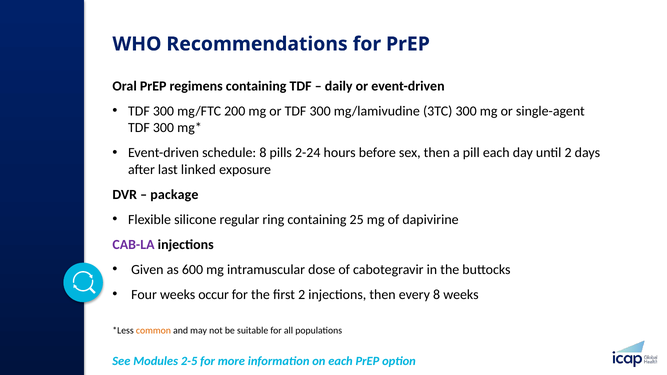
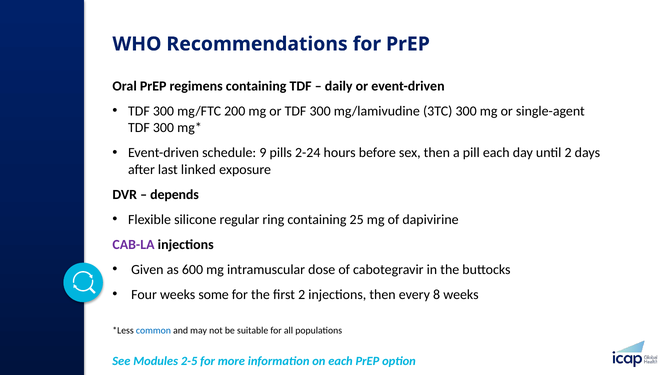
schedule 8: 8 -> 9 (263, 153)
package: package -> depends (175, 195)
occur: occur -> some (214, 295)
common colour: orange -> blue (153, 331)
